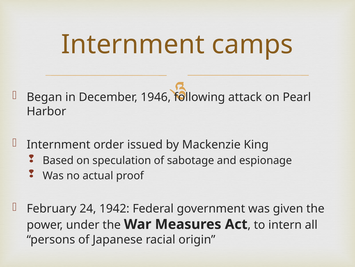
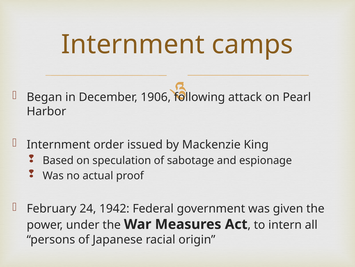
1946: 1946 -> 1906 (156, 97)
